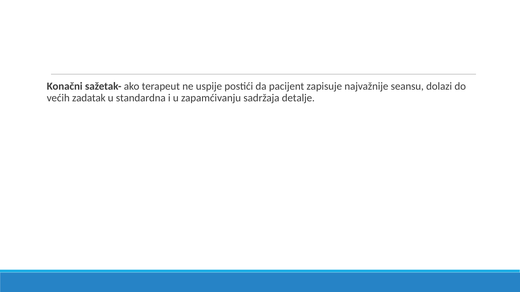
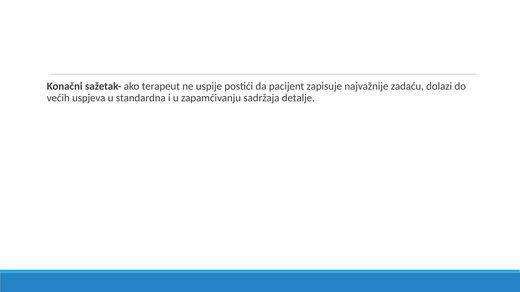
seansu: seansu -> zadaću (407, 86)
zadatak: zadatak -> uspjeva (89, 98)
